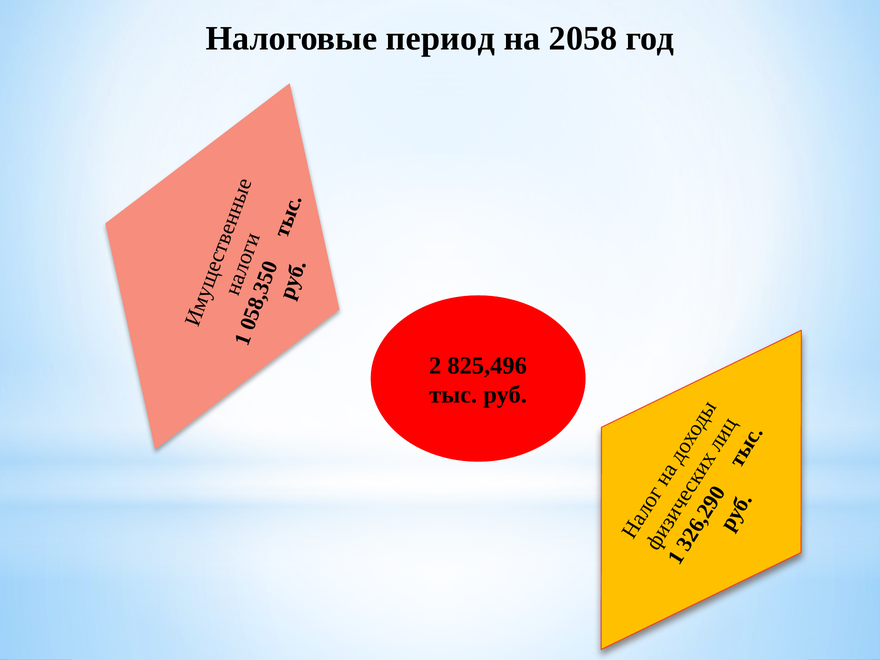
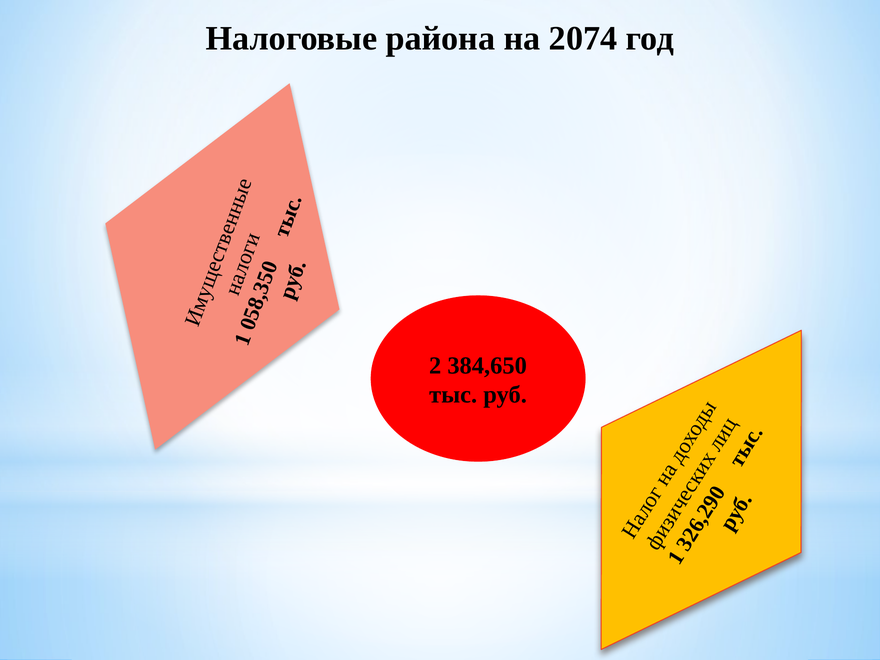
период: период -> района (440, 39)
2058: 2058 -> 2074 (583, 39)
825,496: 825,496 -> 384,650 (487, 366)
